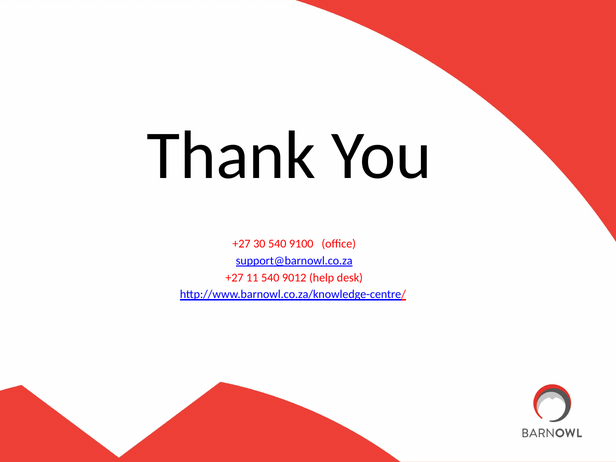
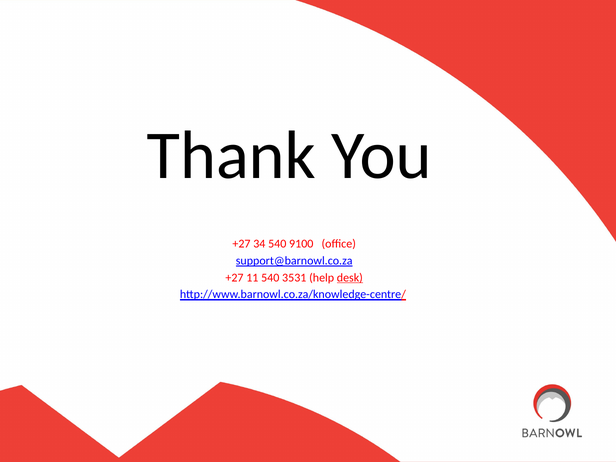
30: 30 -> 34 (259, 244)
9012: 9012 -> 3531 (294, 278)
desk underline: none -> present (350, 278)
